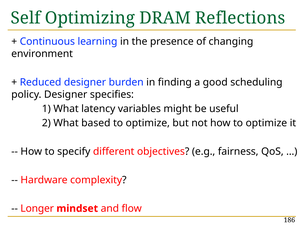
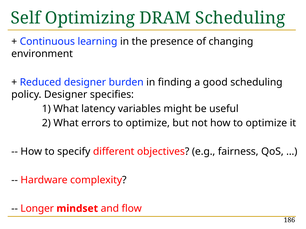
DRAM Reflections: Reflections -> Scheduling (240, 18)
based: based -> errors (96, 123)
